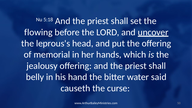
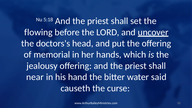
leprous's: leprous's -> doctors's (53, 43)
belly: belly -> near (35, 77)
